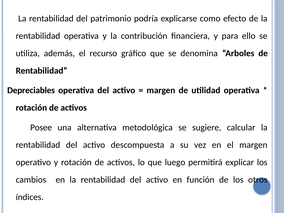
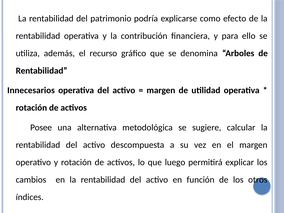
Depreciables: Depreciables -> Innecesarios (31, 90)
